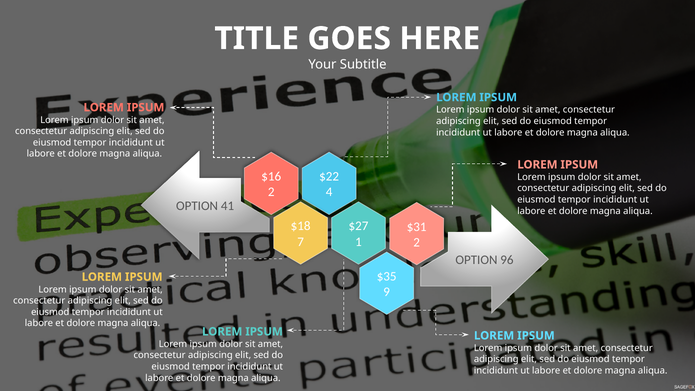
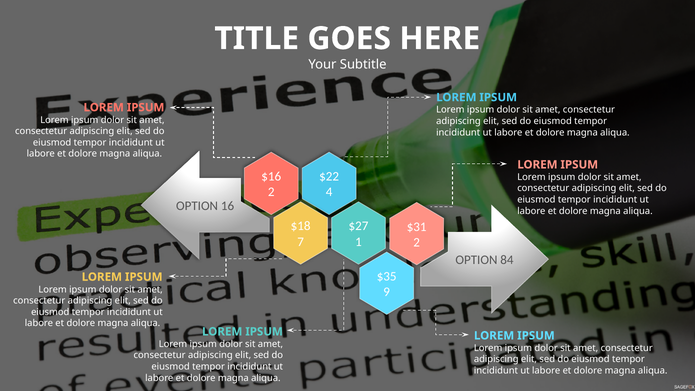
41: 41 -> 16 (228, 206)
96: 96 -> 84 (507, 260)
